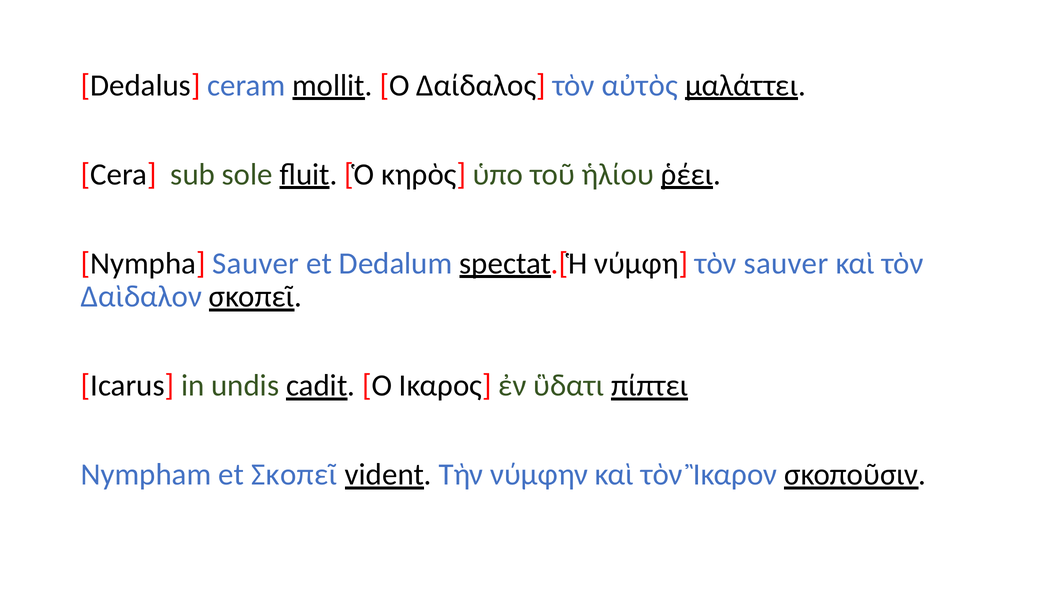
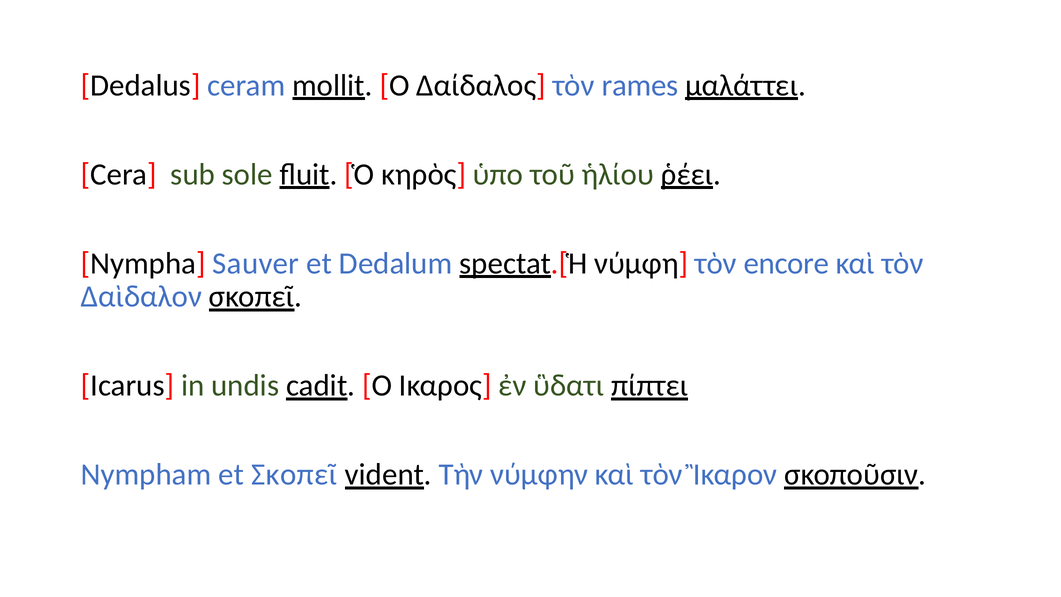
αὐτὸς: αὐτὸς -> rames (640, 85)
τὸν sauver: sauver -> encore (786, 263)
